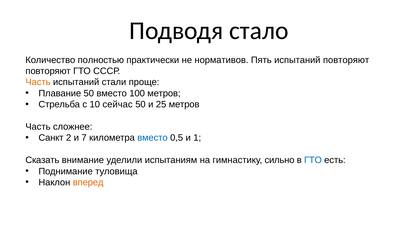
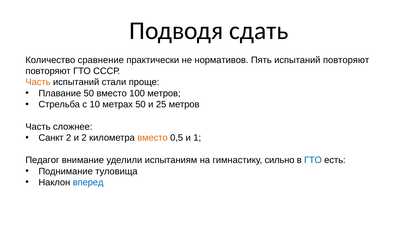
стало: стало -> сдать (259, 31)
полностью: полностью -> сравнение (101, 60)
сейчас: сейчас -> метрах (118, 105)
и 7: 7 -> 2 (84, 138)
вместо colour: blue -> orange (153, 138)
Сказать: Сказать -> Педагог (42, 160)
вперед colour: orange -> blue (88, 183)
